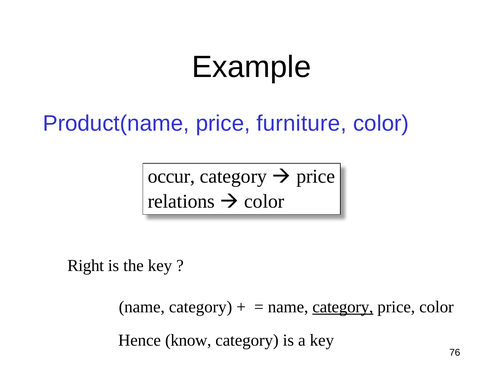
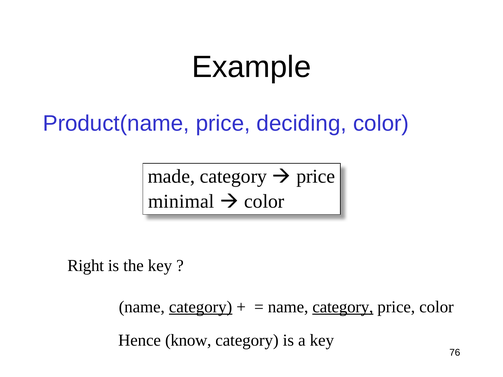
furniture: furniture -> deciding (302, 123)
occur: occur -> made (171, 176)
relations: relations -> minimal (181, 201)
category underline: none -> present (201, 307)
